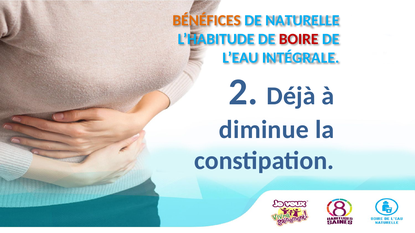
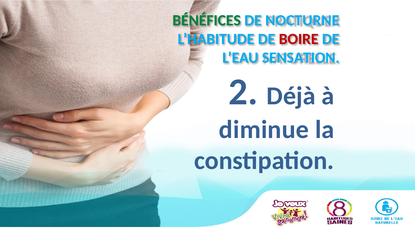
BÉNÉFICES colour: orange -> green (207, 21)
NATURELLE: NATURELLE -> NOCTURNE (302, 21)
INTÉGRALE: INTÉGRALE -> SENSATION (301, 58)
